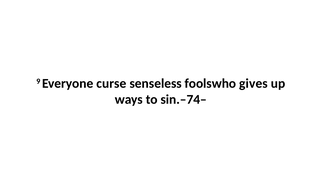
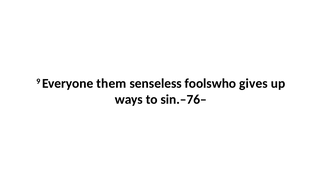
curse: curse -> them (111, 83)
sin.–74–: sin.–74– -> sin.–76– (184, 100)
